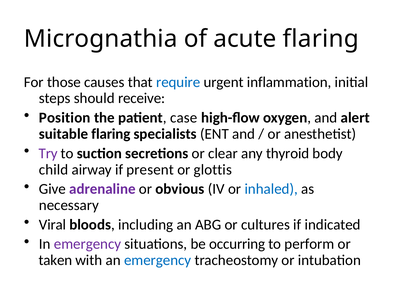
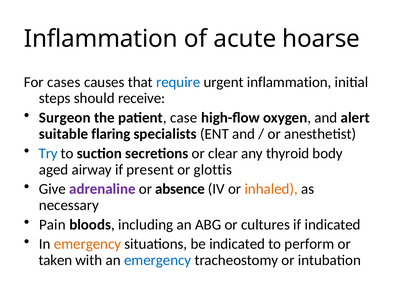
Micrognathia: Micrognathia -> Inflammation (101, 39)
acute flaring: flaring -> hoarse (321, 39)
those: those -> cases (64, 82)
Position: Position -> Surgeon (65, 117)
Try colour: purple -> blue (48, 153)
child: child -> aged (54, 169)
obvious: obvious -> absence (180, 188)
inhaled colour: blue -> orange (271, 188)
Viral: Viral -> Pain (52, 224)
emergency colour: purple -> orange (87, 243)
be occurring: occurring -> indicated (237, 243)
